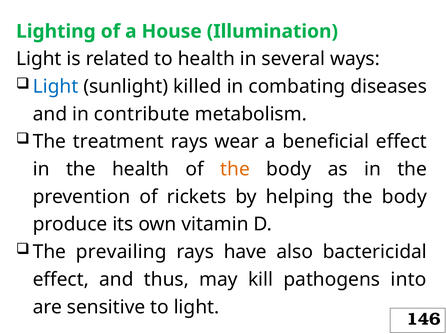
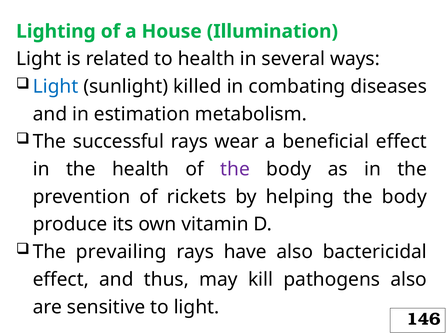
contribute: contribute -> estimation (142, 114)
treatment: treatment -> successful (118, 142)
the colour: orange -> purple (235, 169)
pathogens into: into -> also (409, 280)
